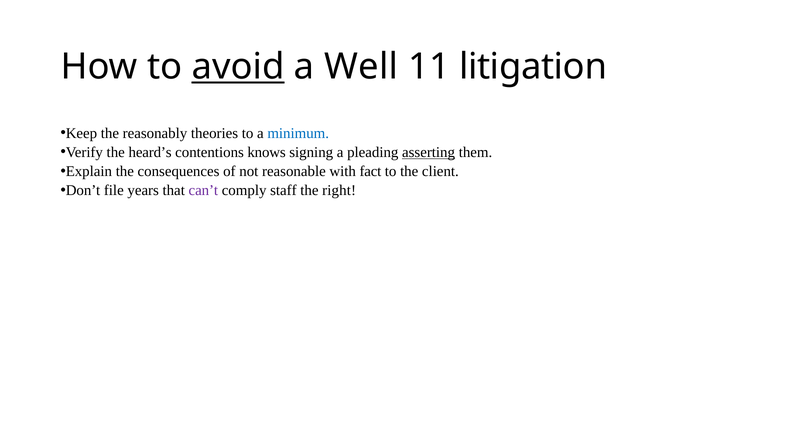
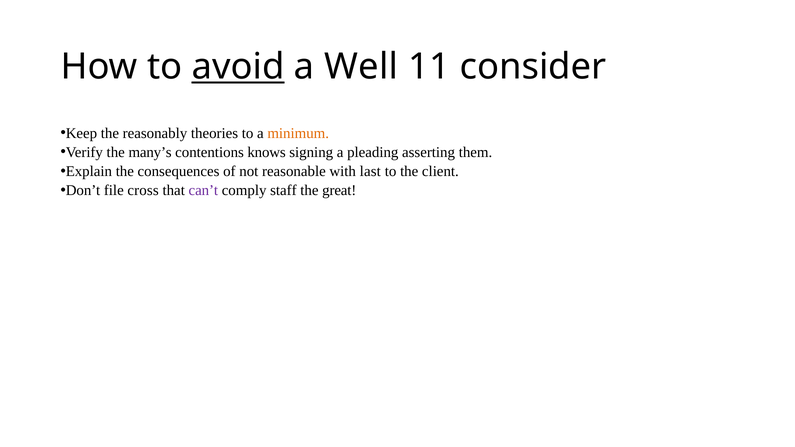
litigation: litigation -> consider (533, 67)
minimum colour: blue -> orange (298, 133)
heard’s: heard’s -> many’s (150, 152)
asserting underline: present -> none (429, 152)
fact: fact -> last (370, 172)
years: years -> cross (143, 191)
right: right -> great (339, 191)
